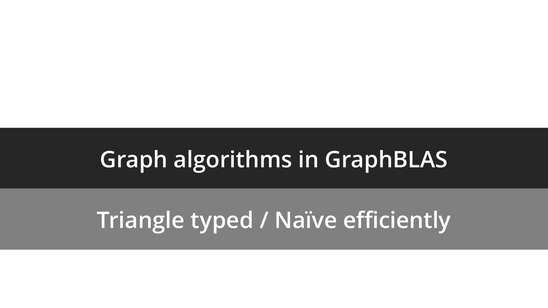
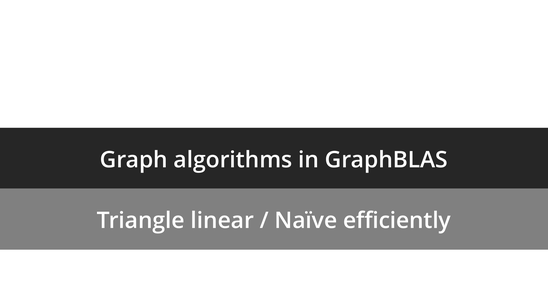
typed: typed -> linear (222, 221)
